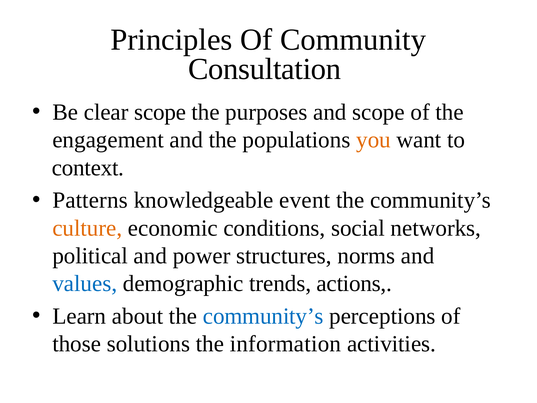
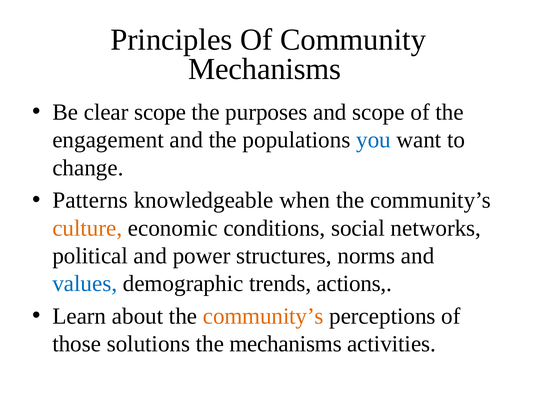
Consultation: Consultation -> Mechanisms (265, 69)
you colour: orange -> blue (373, 140)
context: context -> change (88, 168)
event: event -> when (305, 200)
community’s colour: blue -> orange (263, 316)
the information: information -> mechanisms (286, 344)
